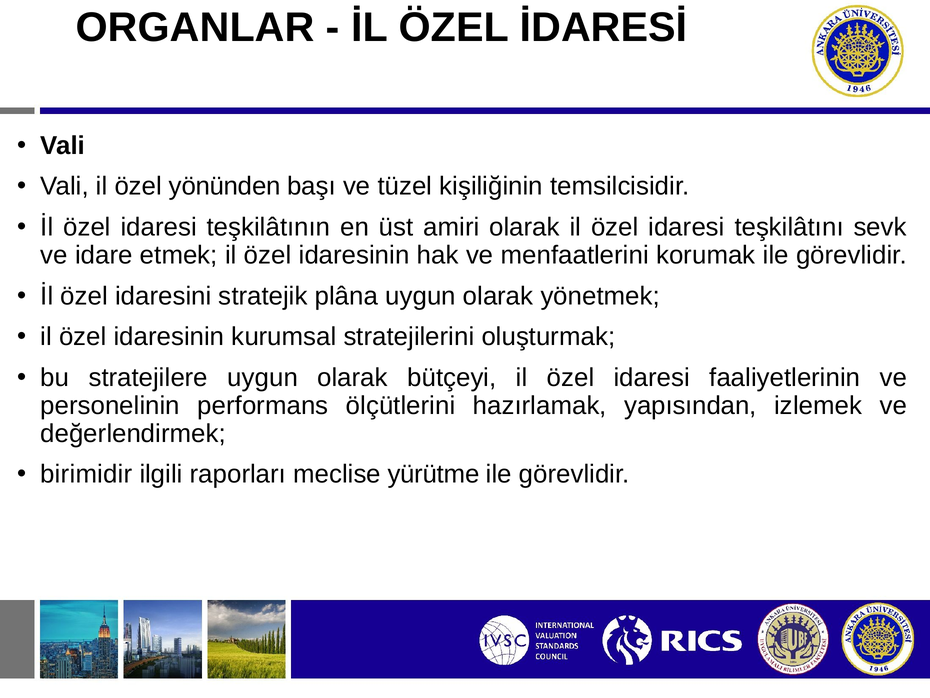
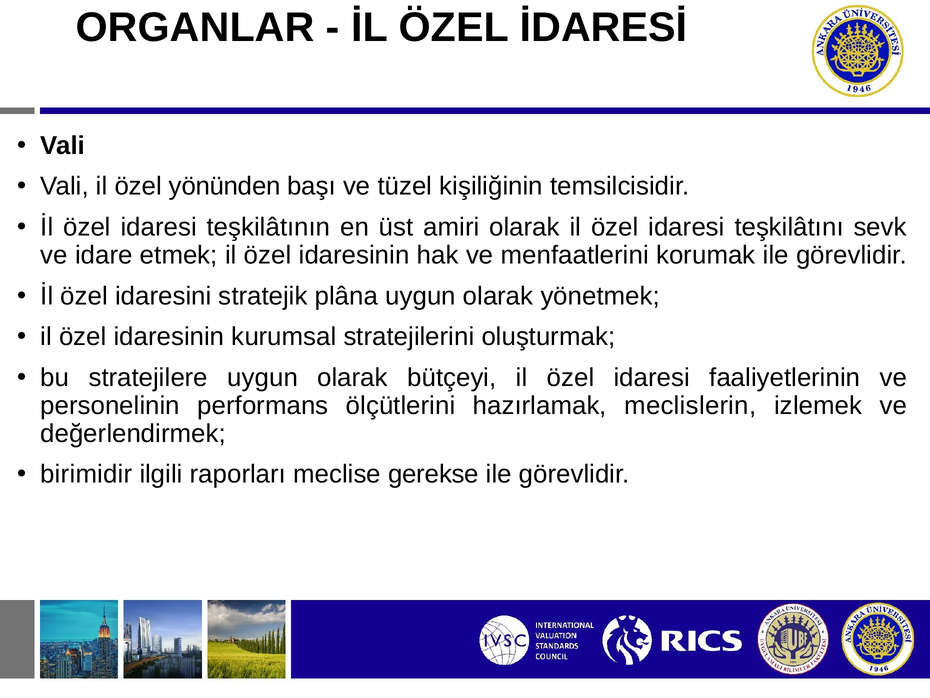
yapısından: yapısından -> meclislerin (690, 405)
yürütme: yürütme -> gerekse (433, 474)
